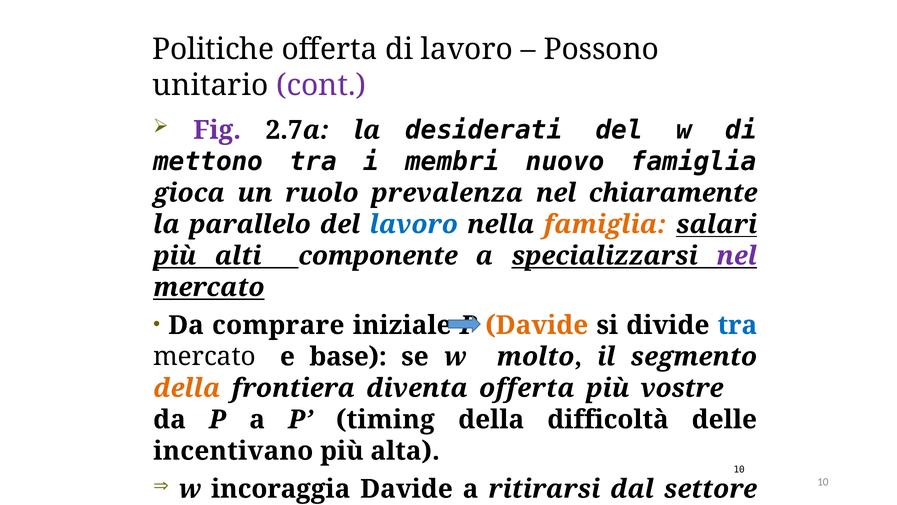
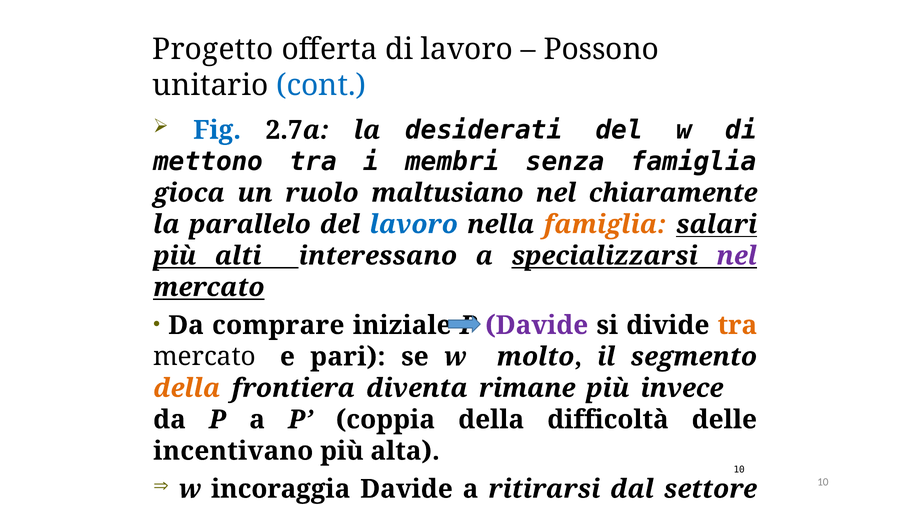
Politiche: Politiche -> Progetto (213, 49)
cont colour: purple -> blue (321, 85)
Fig colour: purple -> blue (217, 130)
nuovo: nuovo -> senza (565, 161)
prevalenza: prevalenza -> maltusiano (447, 193)
componente: componente -> interessano (378, 256)
Davide colour: orange -> purple (537, 325)
tra colour: blue -> orange (737, 325)
base: base -> pari (348, 356)
diventa offerta: offerta -> rimane (527, 388)
vostre: vostre -> invece (682, 388)
timing: timing -> coppia (385, 419)
